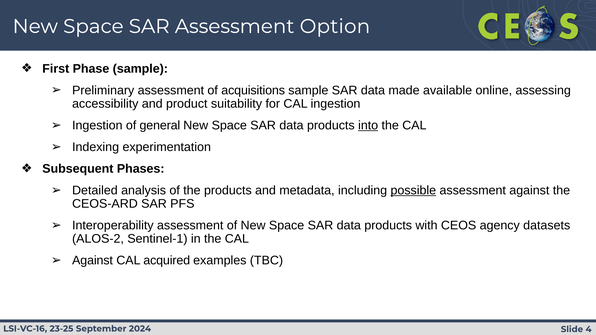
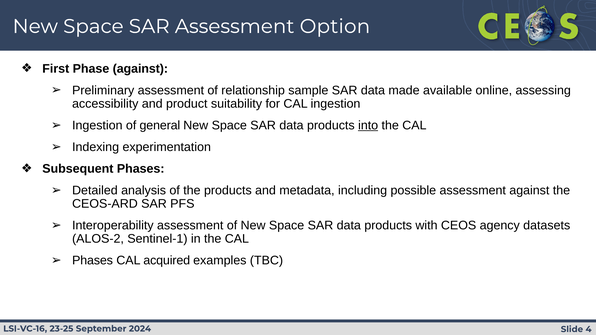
Phase sample: sample -> against (140, 69)
acquisitions: acquisitions -> relationship (253, 90)
possible underline: present -> none (413, 191)
Against: Against -> Phases (93, 261)
